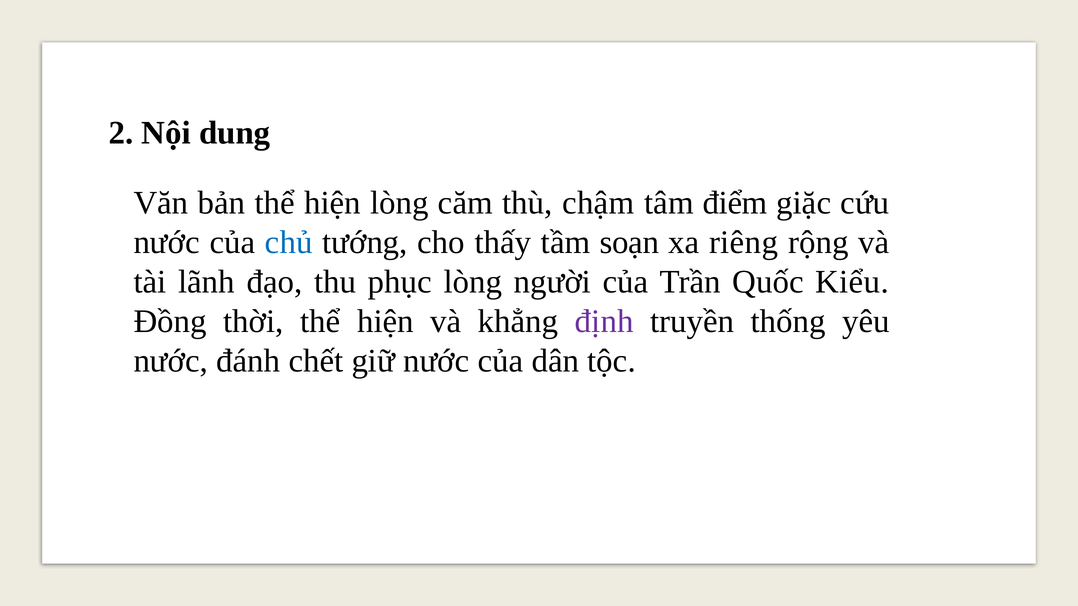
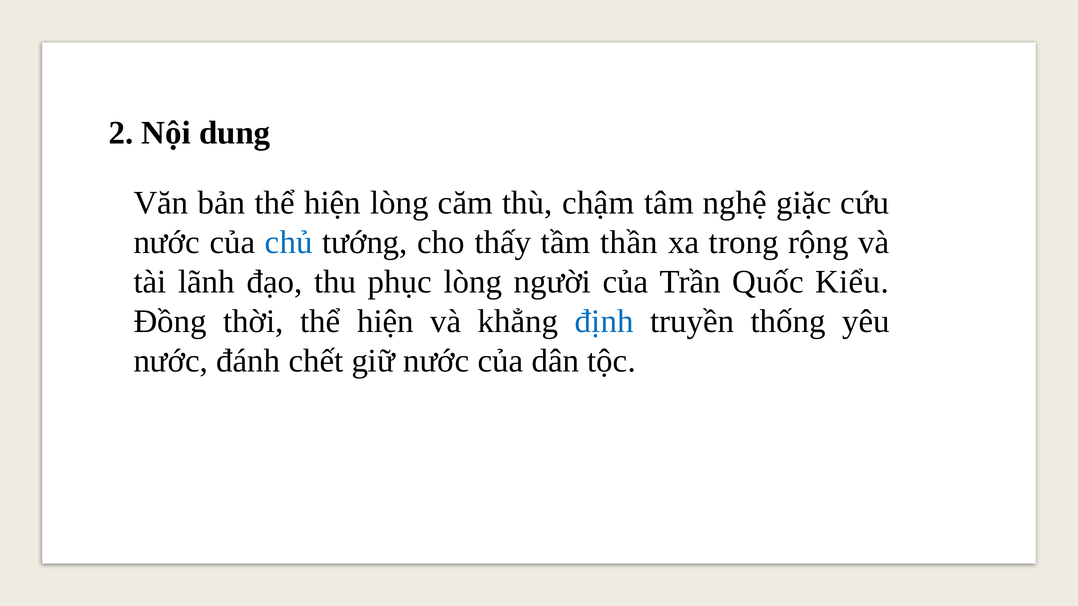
điểm: điểm -> nghệ (735, 203)
soạn: soạn -> thần (629, 242)
riêng: riêng -> trong (744, 242)
định colour: purple -> blue (604, 322)
